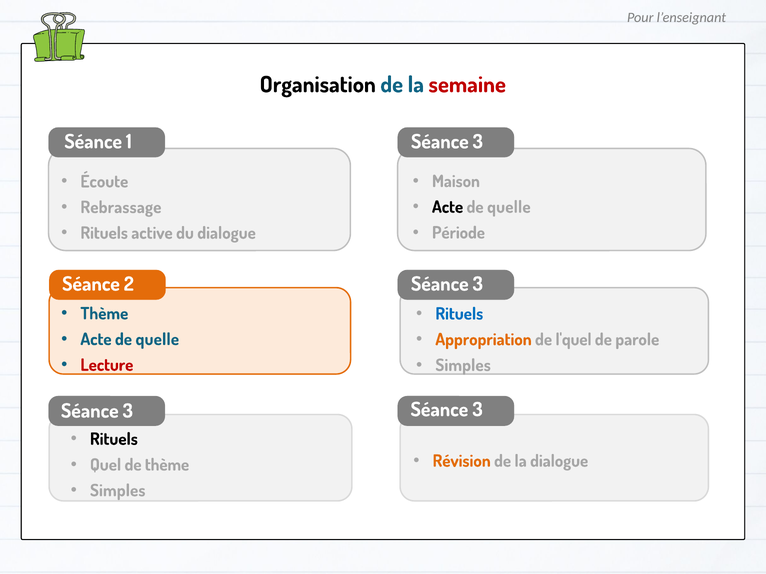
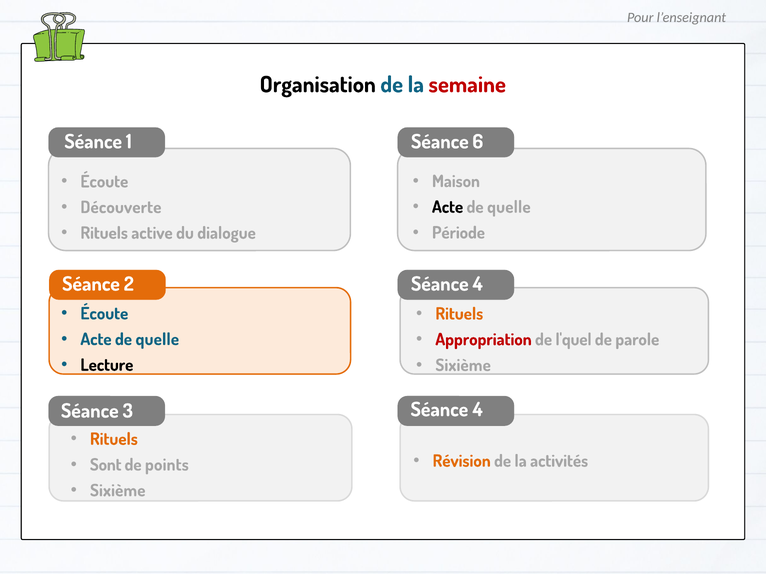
3: 3 -> 6 (478, 142)
Rebrassage: Rebrassage -> Découverte (121, 208)
3: 3 -> 4 (478, 284)
Thème: Thème -> Écoute (104, 314)
Rituels colour: blue -> orange (459, 314)
Appropriation colour: orange -> red (484, 340)
Lecture colour: red -> black (107, 365)
Simples: Simples -> Sixième (463, 366)
3: 3 -> 4 (478, 410)
Rituels colour: black -> orange (114, 440)
la dialogue: dialogue -> activités (559, 462)
Quel: Quel -> Sont (106, 465)
de thème: thème -> points (167, 465)
Simples: Simples -> Sixième (118, 491)
